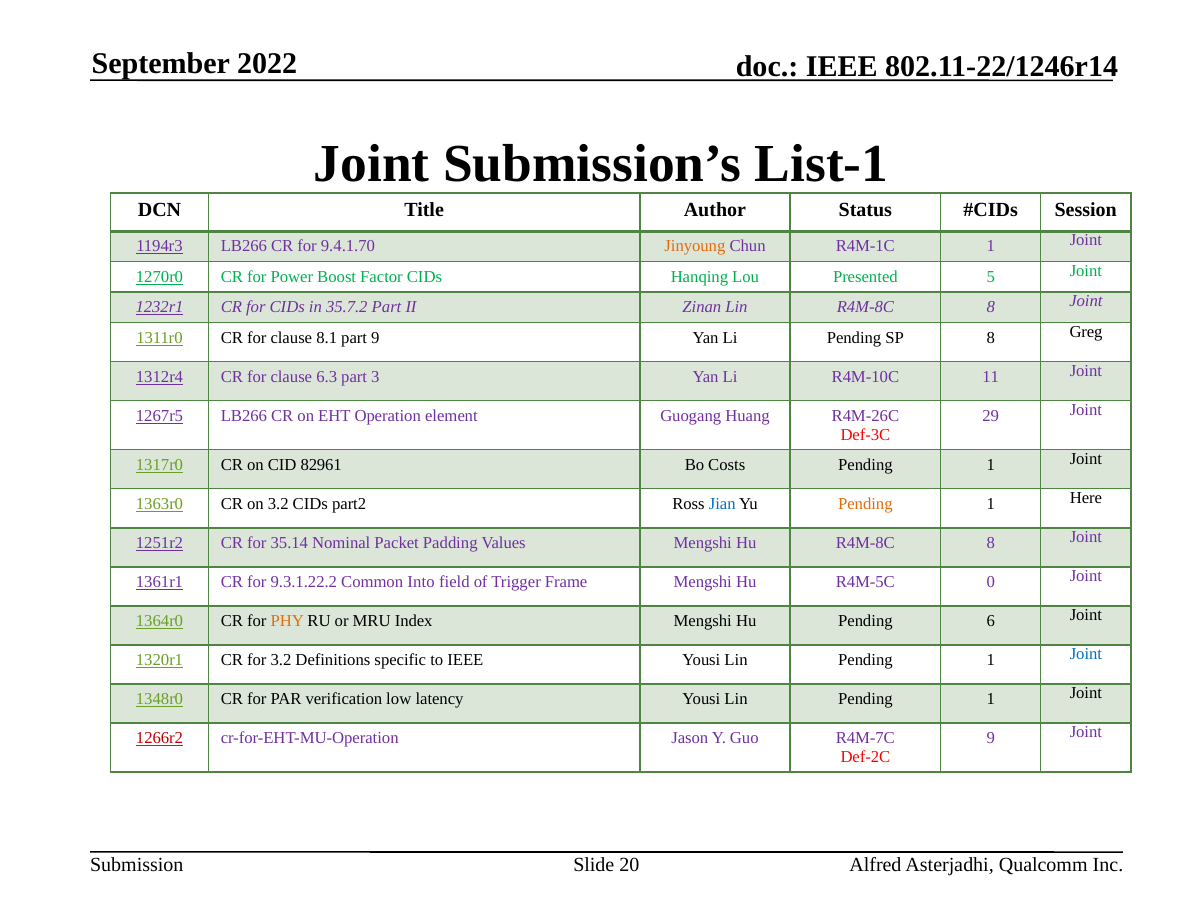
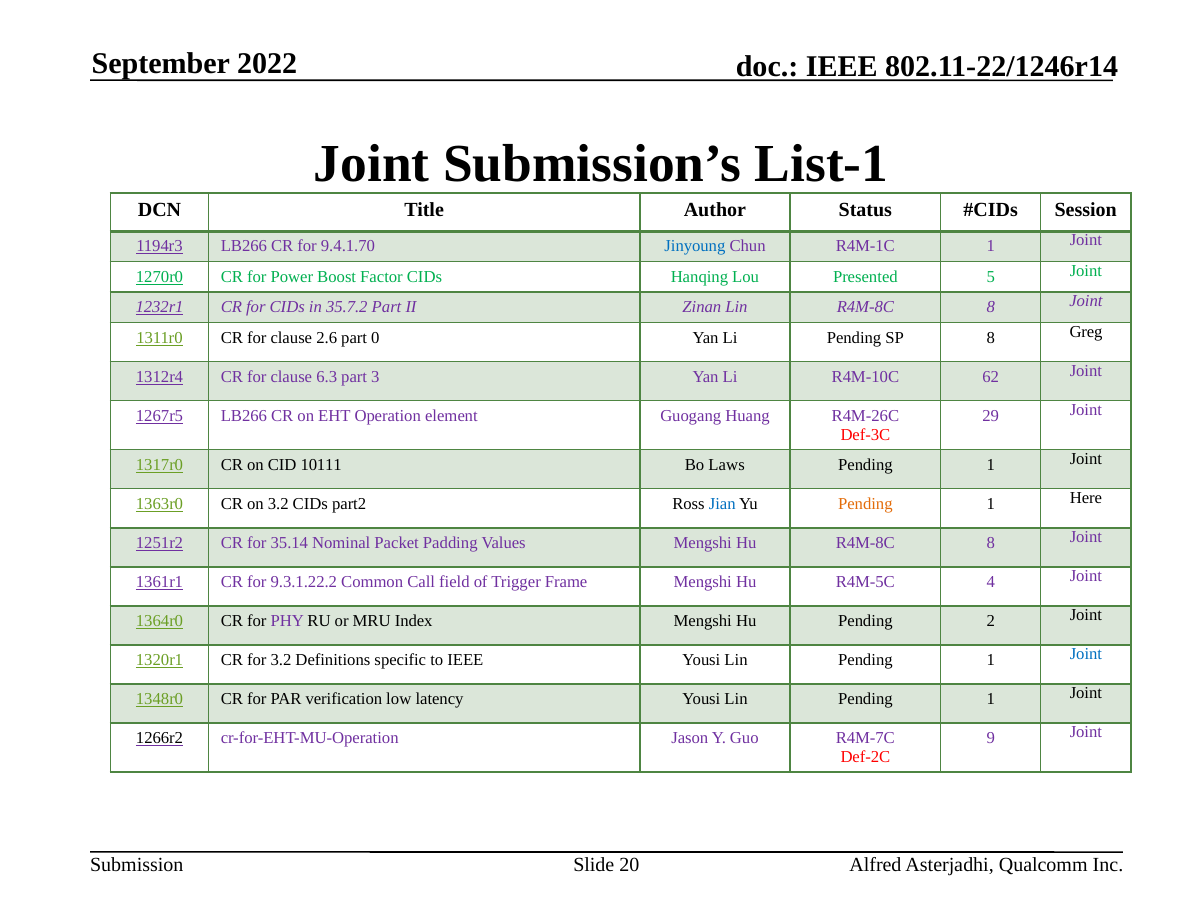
Jinyoung colour: orange -> blue (695, 247)
8.1: 8.1 -> 2.6 (327, 338)
part 9: 9 -> 0 (375, 338)
11: 11 -> 62 (991, 377)
82961: 82961 -> 10111 (321, 465)
Costs: Costs -> Laws (727, 465)
Into: Into -> Call (421, 582)
0: 0 -> 4 (991, 582)
PHY colour: orange -> purple (287, 621)
6: 6 -> 2 (991, 621)
1266r2 colour: red -> black (160, 739)
